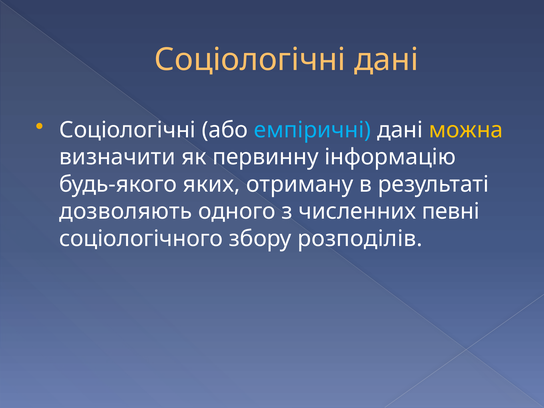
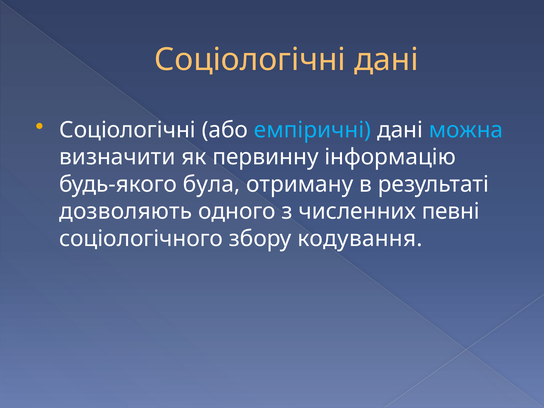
можна colour: yellow -> light blue (466, 130)
яких: яких -> була (212, 184)
розподілів: розподілів -> кодування (360, 239)
